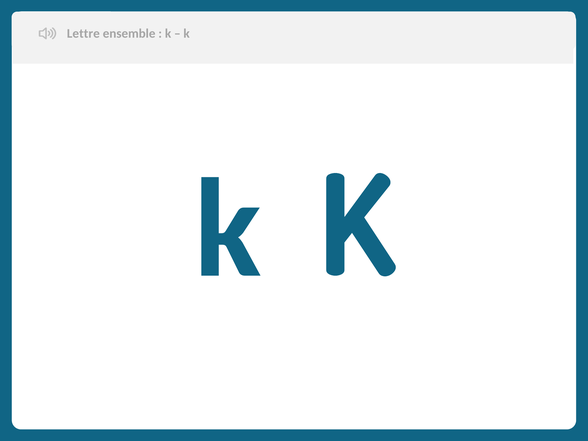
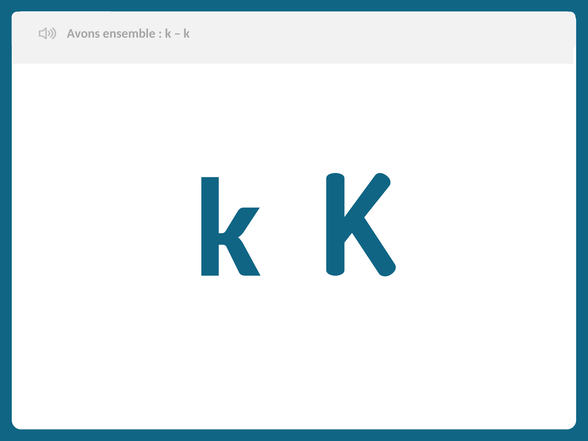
Lettre: Lettre -> Avons (83, 34)
